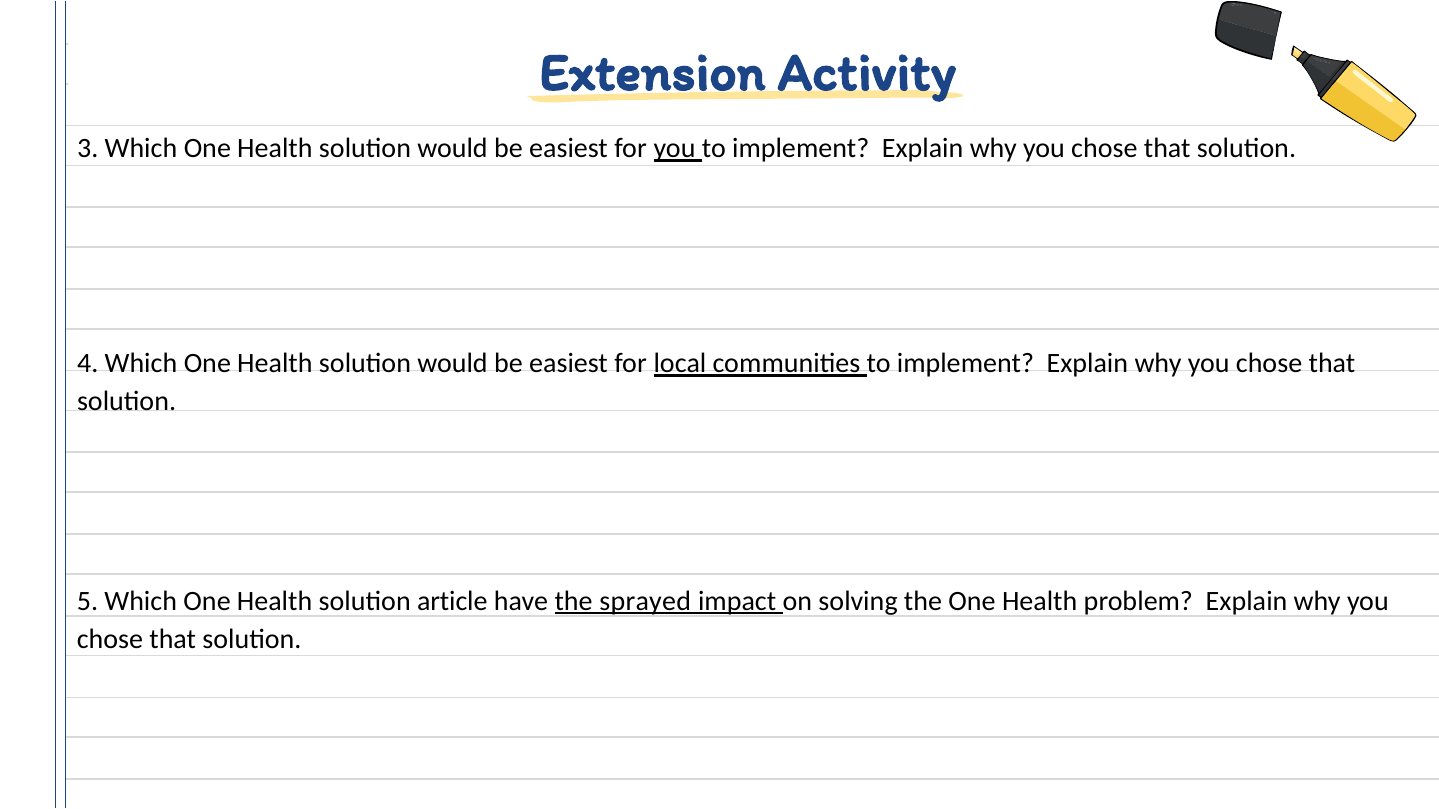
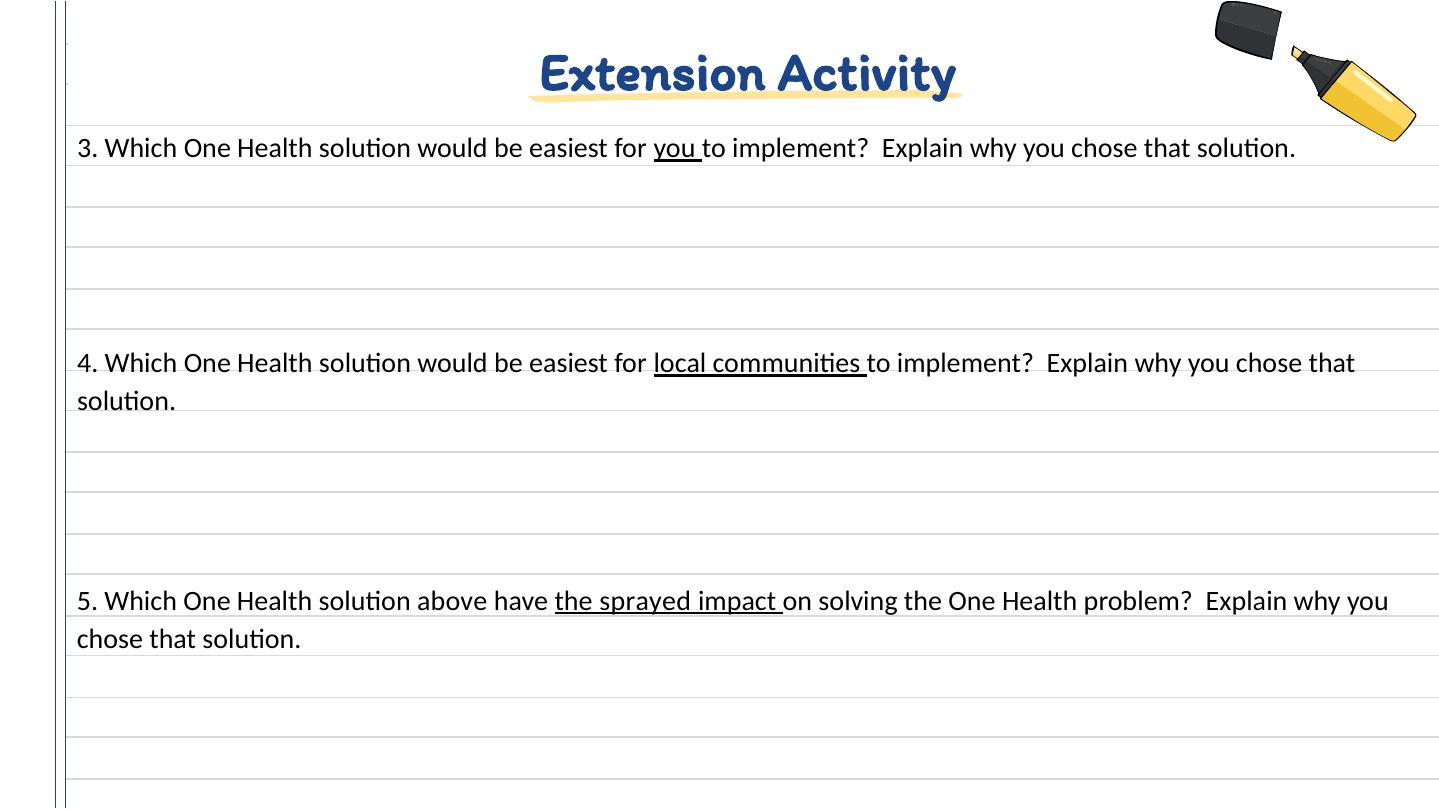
article: article -> above (452, 601)
